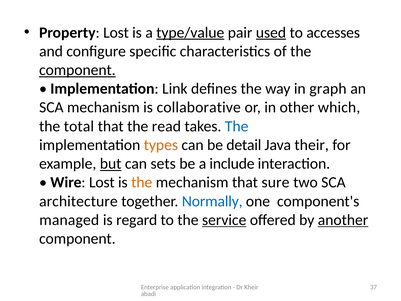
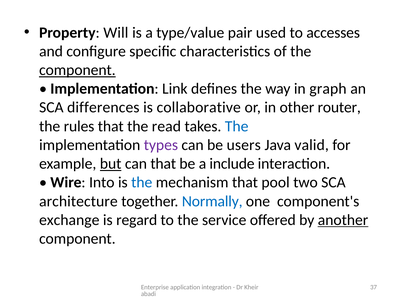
Property Lost: Lost -> Will (116, 33)
type/value underline: present -> none (190, 33)
used underline: present -> none (271, 33)
SCA mechanism: mechanism -> differences (103, 107)
which: which -> router (339, 107)
total: total -> rules (79, 126)
types colour: orange -> purple (161, 145)
detail: detail -> users (244, 145)
their: their -> valid (312, 145)
can sets: sets -> that (163, 164)
Wire Lost: Lost -> Into (102, 182)
the colour: orange -> blue (142, 182)
sure: sure -> pool (276, 182)
managed: managed -> exchange (69, 220)
service underline: present -> none (224, 220)
